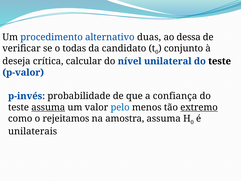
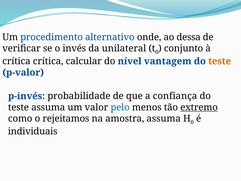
duas: duas -> onde (149, 37)
todas: todas -> invés (74, 48)
candidato: candidato -> unilateral (124, 48)
deseja: deseja -> crítica (16, 61)
unilateral: unilateral -> vantagem (168, 61)
teste colour: black -> orange (220, 61)
assuma underline: present -> none (48, 107)
unilaterais: unilaterais -> individuais (33, 131)
